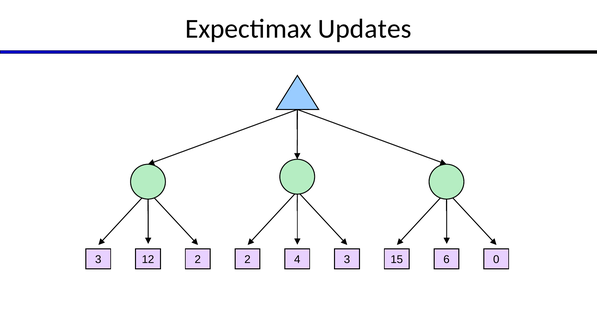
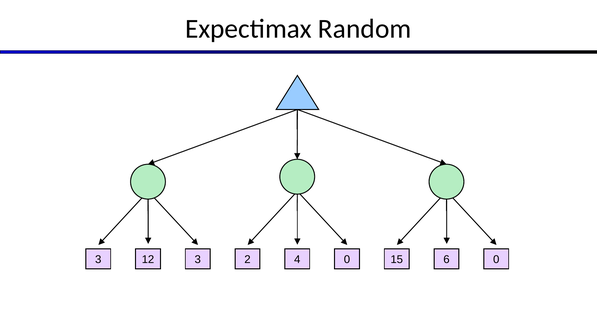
Updates: Updates -> Random (365, 29)
12 2: 2 -> 3 (198, 259)
4 3: 3 -> 0 (347, 259)
